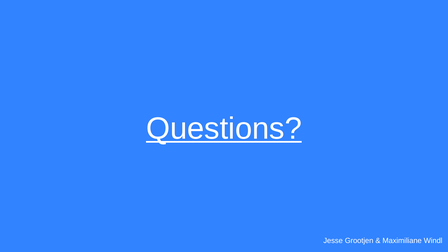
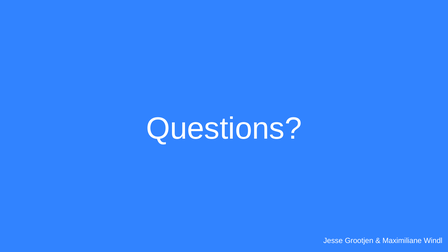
Questions underline: present -> none (224, 129)
